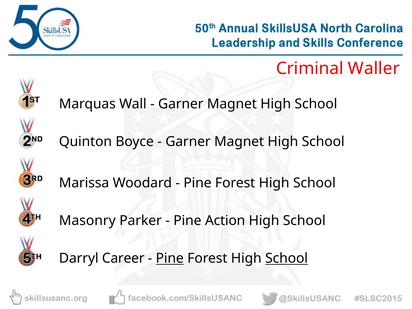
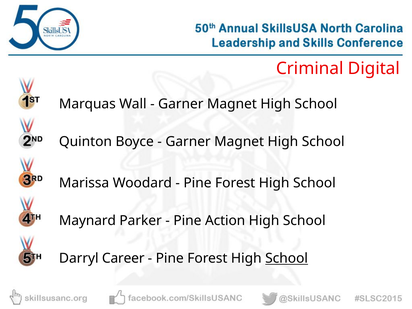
Waller: Waller -> Digital (374, 68)
Masonry: Masonry -> Maynard (87, 221)
Pine underline: present -> none (170, 258)
